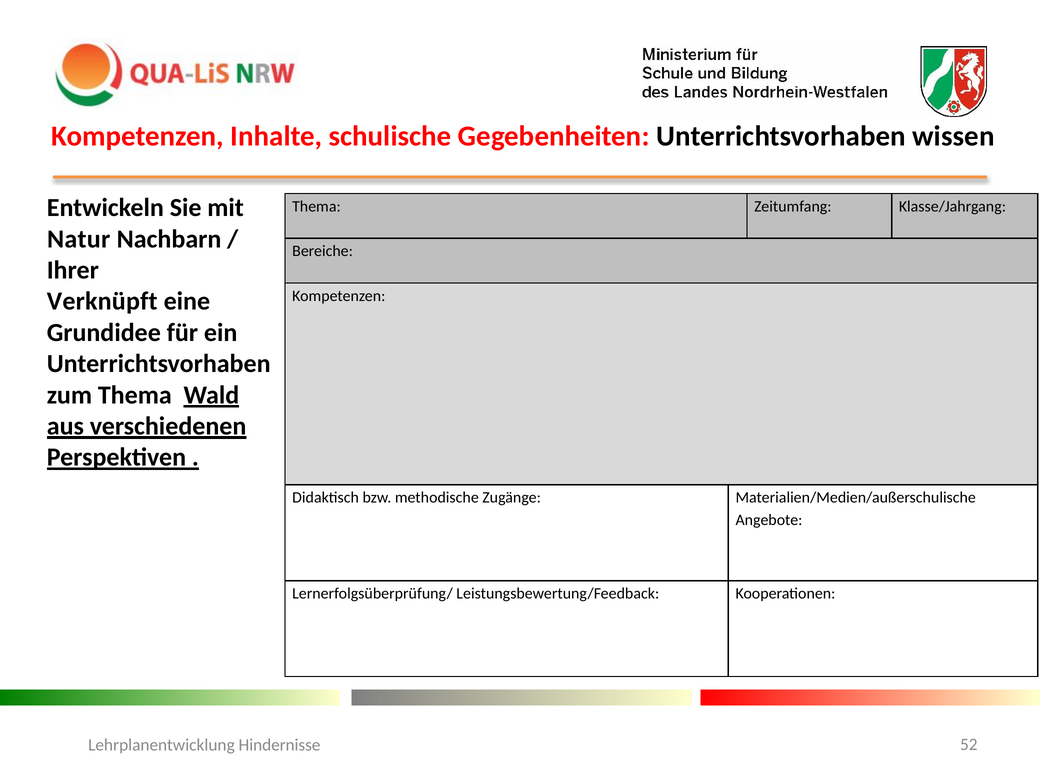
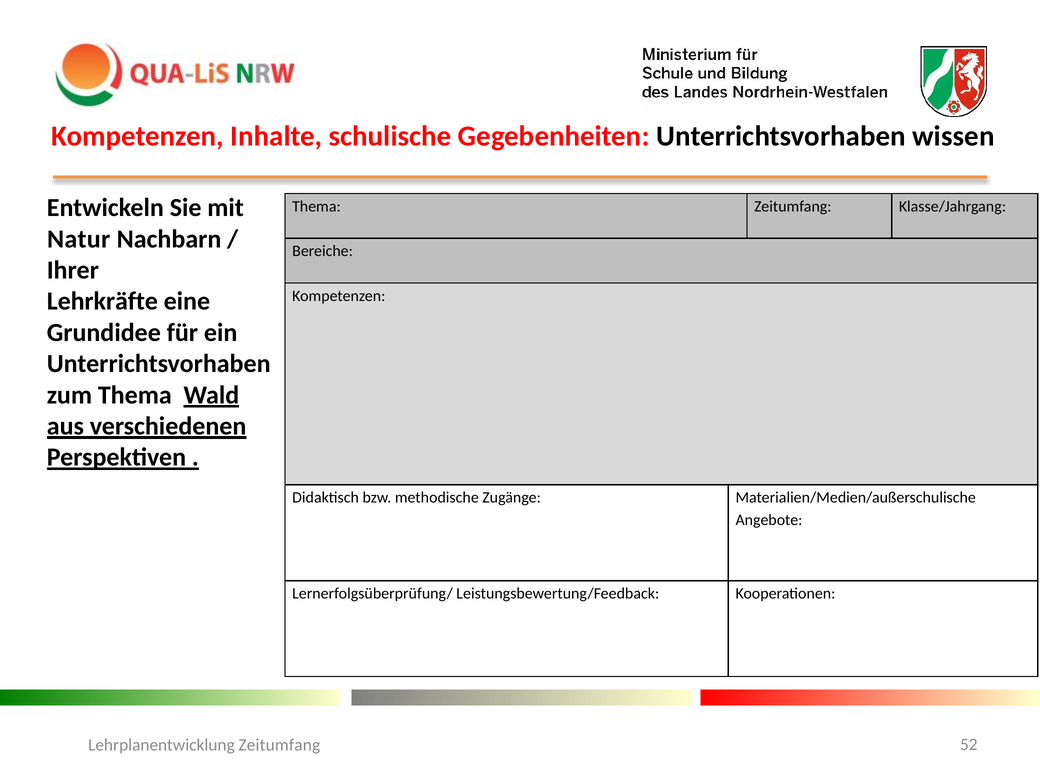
Verknüpft: Verknüpft -> Lehrkräfte (102, 301)
Lehrplanentwicklung Hindernisse: Hindernisse -> Zeitumfang (279, 745)
